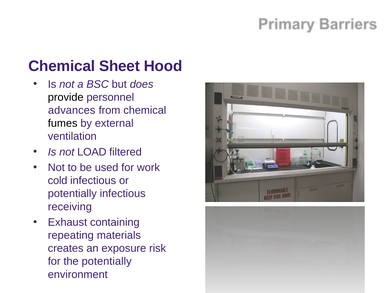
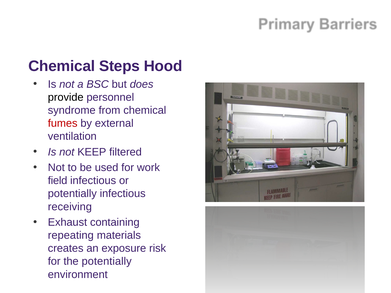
Sheet: Sheet -> Steps (119, 66)
advances: advances -> syndrome (72, 110)
fumes colour: black -> red (63, 123)
LOAD: LOAD -> KEEP (92, 152)
cold: cold -> field (58, 181)
